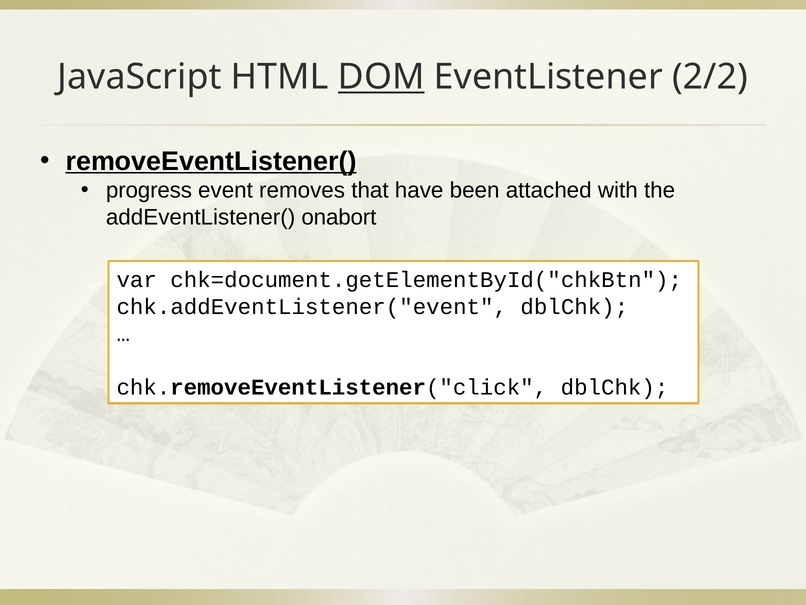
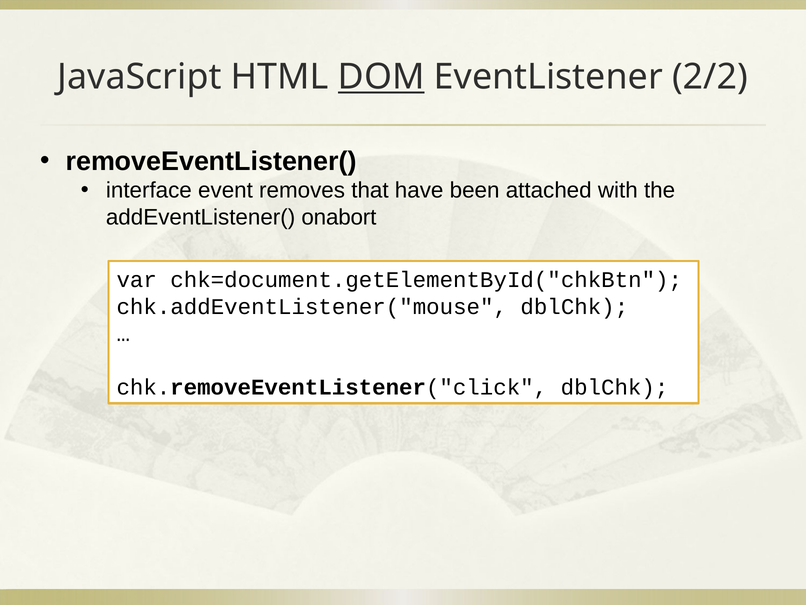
removeEventListener( underline: present -> none (211, 161)
progress: progress -> interface (149, 190)
chk.addEventListener("event: chk.addEventListener("event -> chk.addEventListener("mouse (312, 307)
